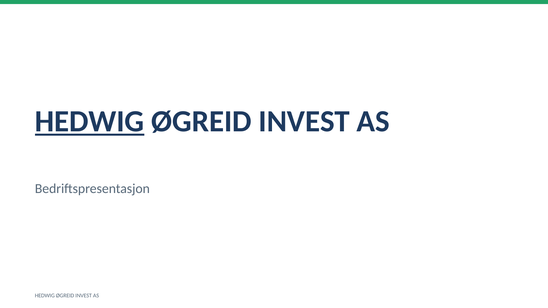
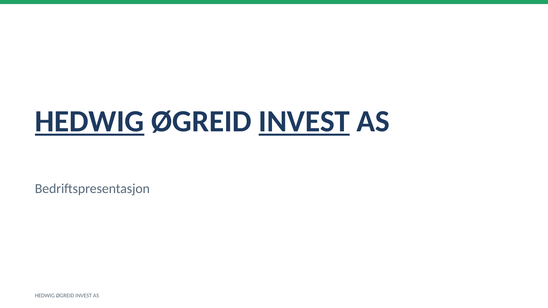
INVEST underline: none -> present (304, 122)
